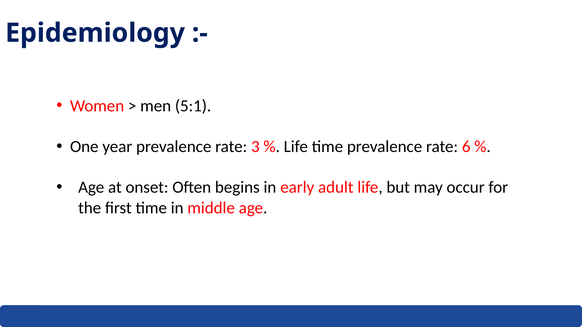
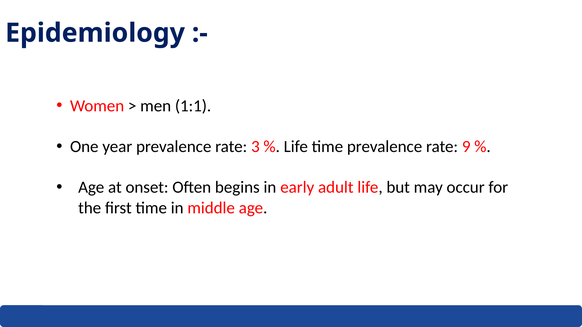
5:1: 5:1 -> 1:1 (193, 106)
6: 6 -> 9 (466, 147)
